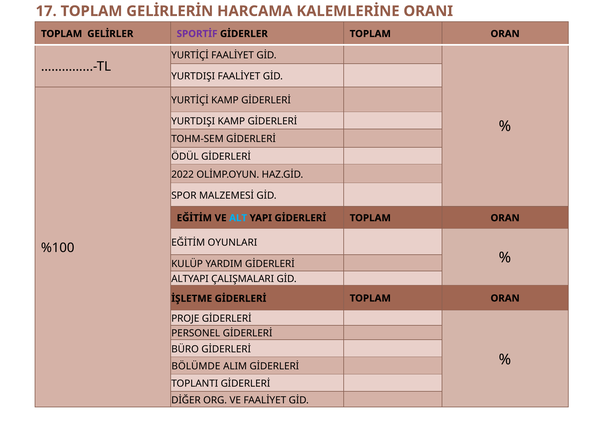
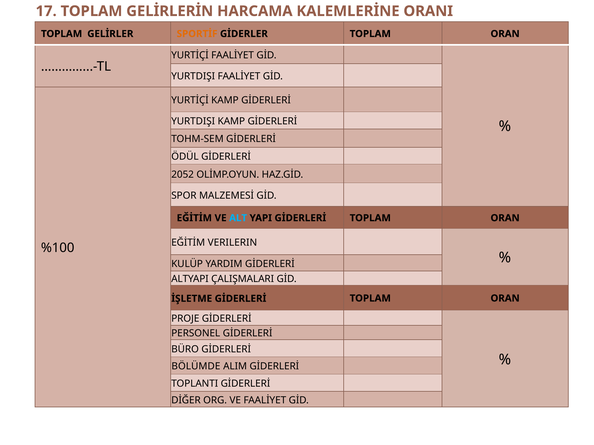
SPORTİF colour: purple -> orange (197, 34)
2022: 2022 -> 2052 (183, 175)
OYUNLARI: OYUNLARI -> VERILERIN (232, 243)
